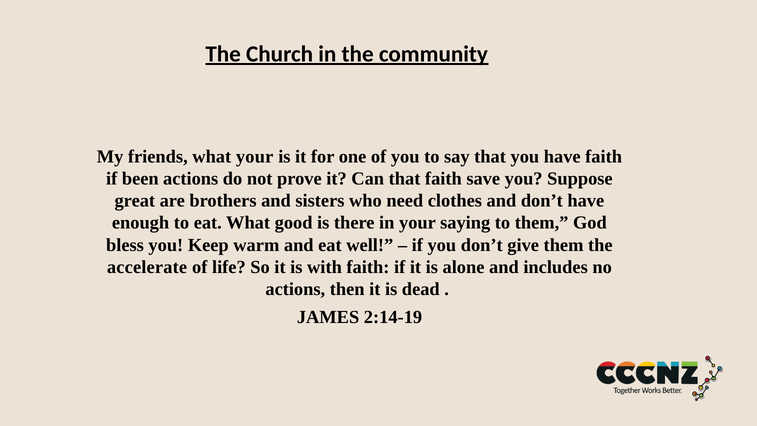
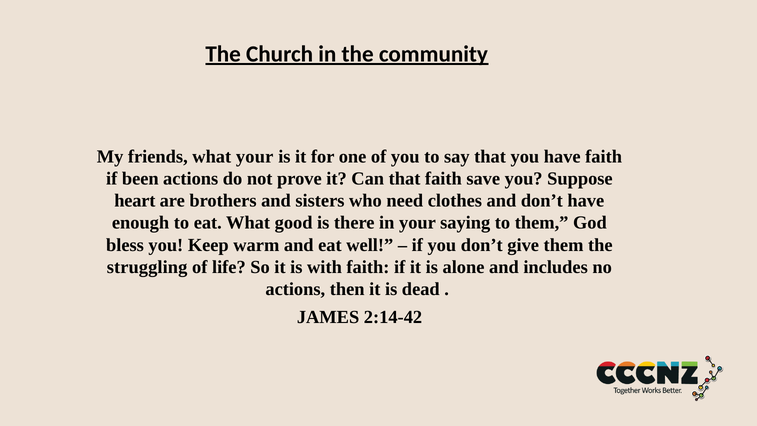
great: great -> heart (135, 201)
accelerate: accelerate -> struggling (147, 267)
2:14-19: 2:14-19 -> 2:14-42 (393, 317)
